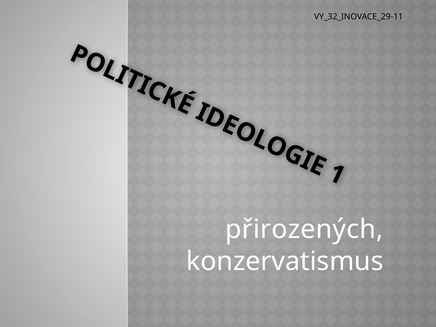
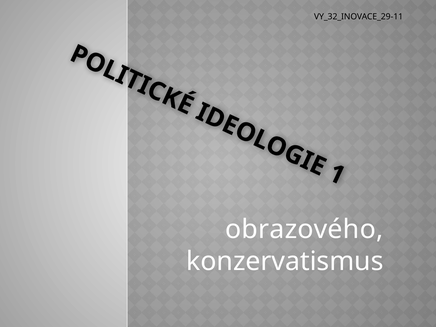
přirozených: přirozených -> obrazového (304, 229)
